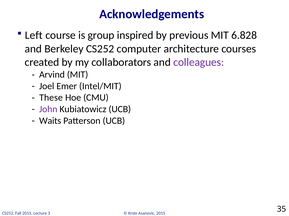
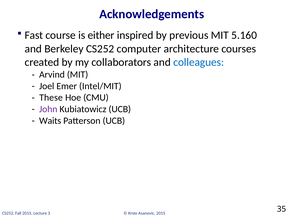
Left: Left -> Fast (34, 35)
group: group -> either (101, 35)
6.828: 6.828 -> 5.160 (244, 35)
colleagues colour: purple -> blue (199, 62)
